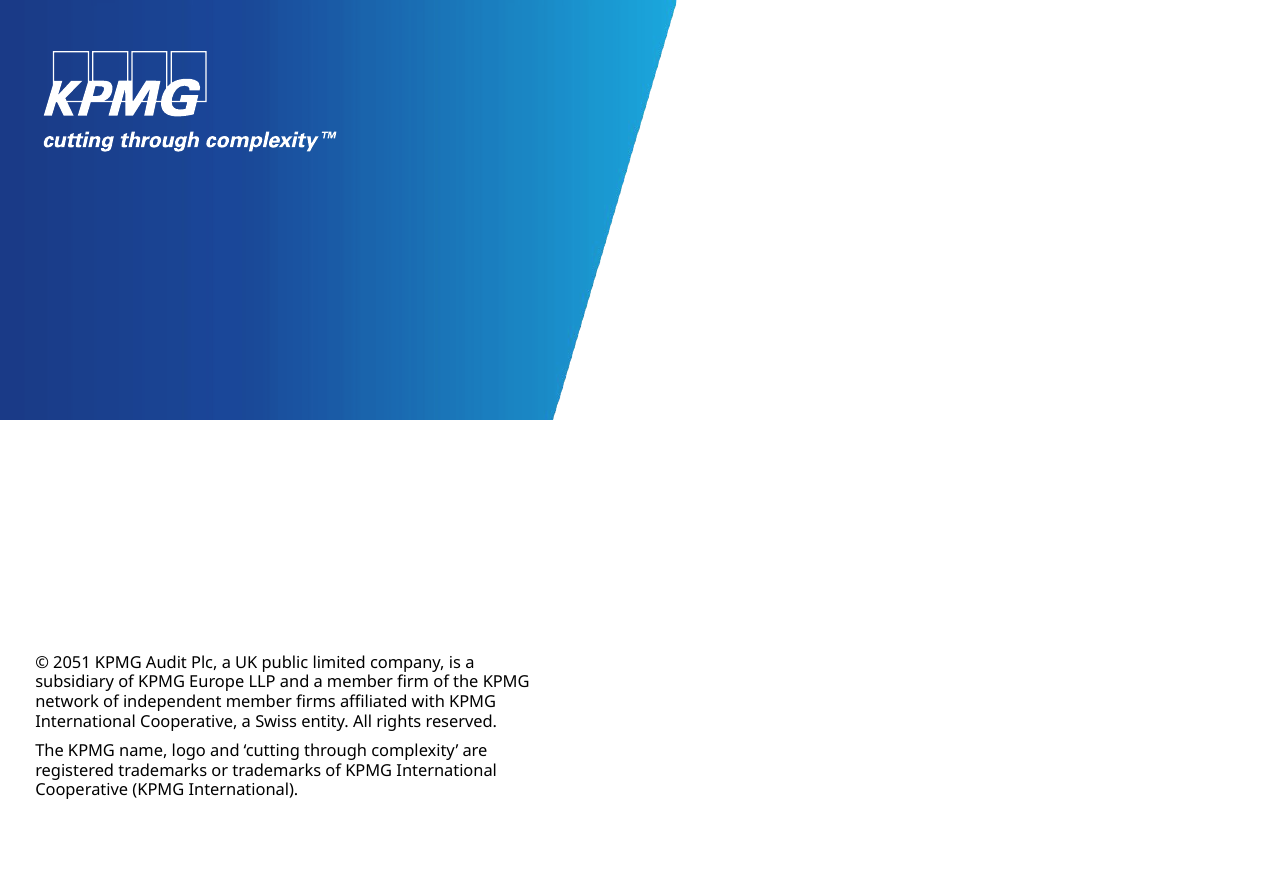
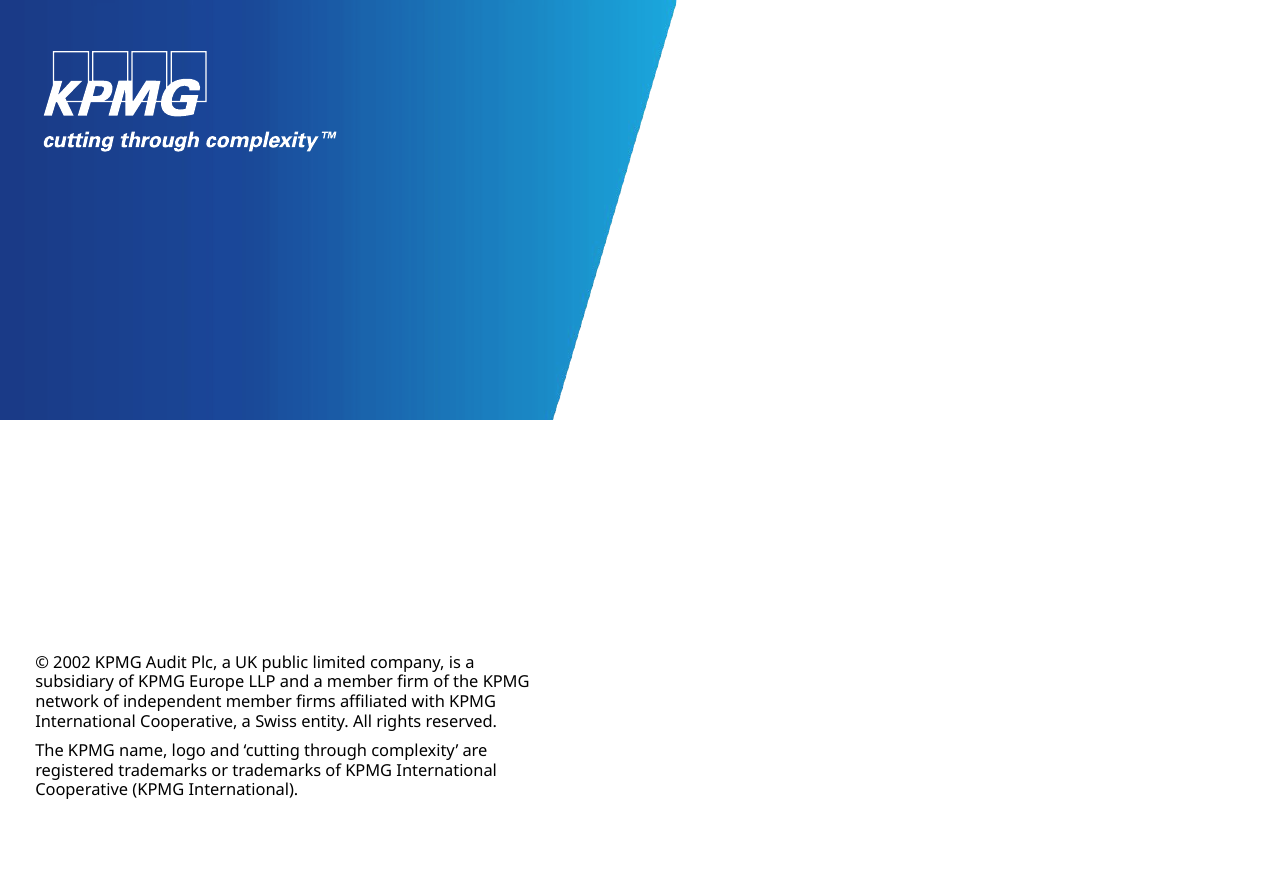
2051: 2051 -> 2002 (72, 663)
